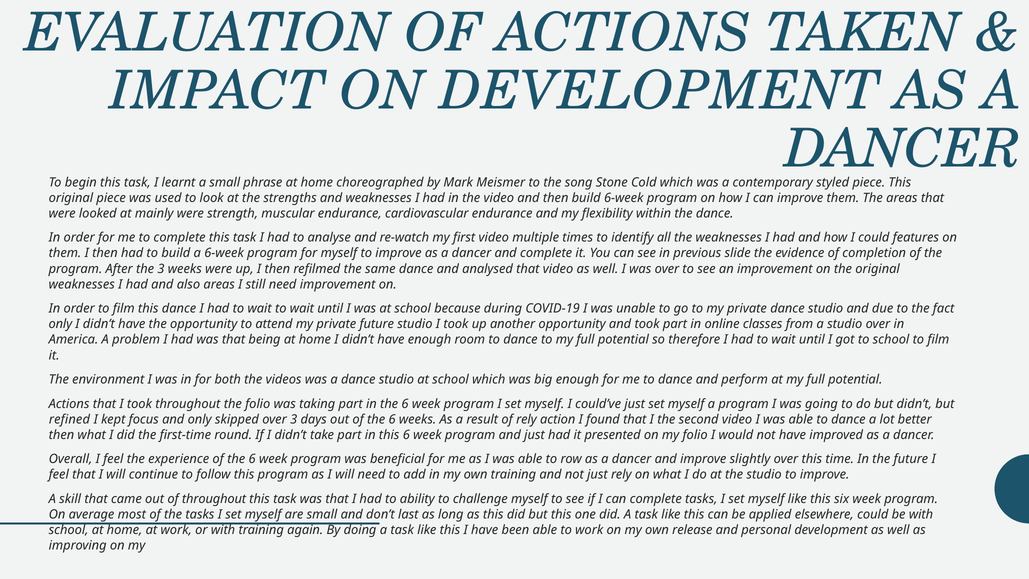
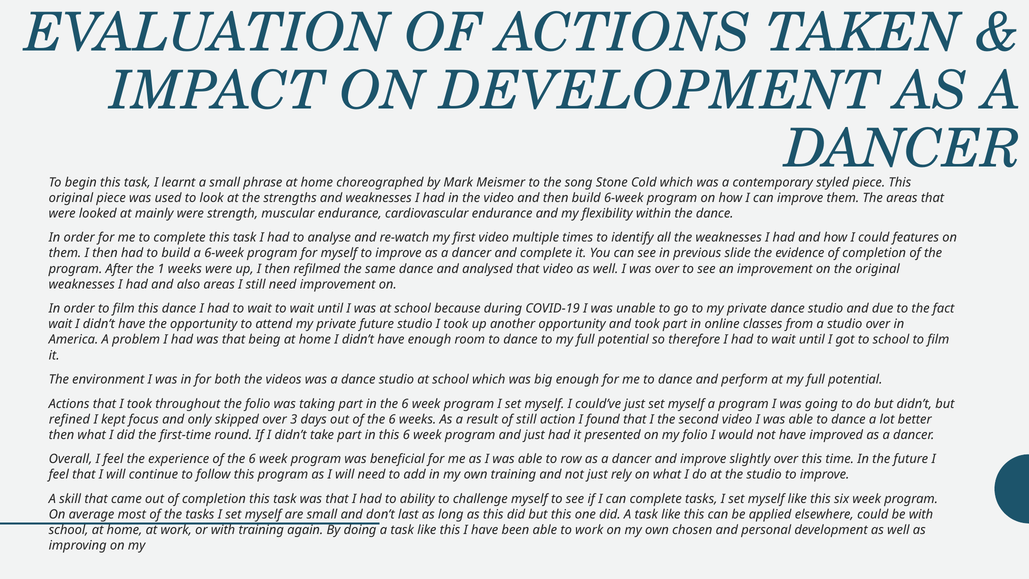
the 3: 3 -> 1 (161, 269)
only: only -> wait (60, 324)
of rely: rely -> still (526, 419)
out of throughout: throughout -> completion (214, 499)
release: release -> chosen (692, 530)
